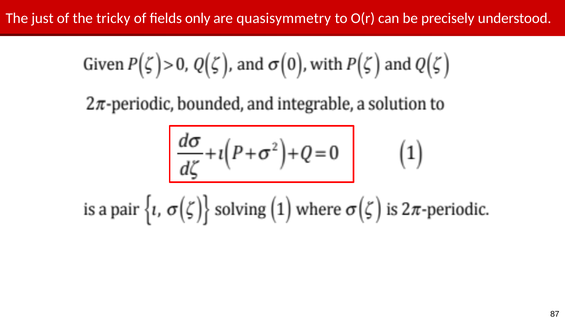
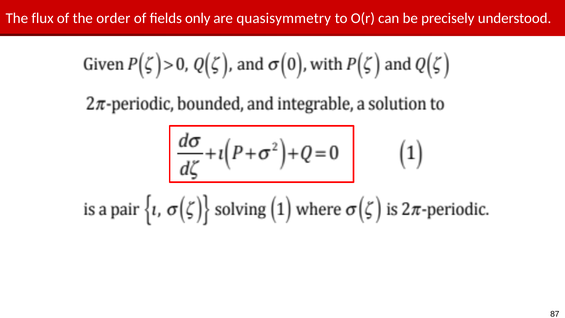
just: just -> flux (43, 18)
tricky: tricky -> order (113, 18)
